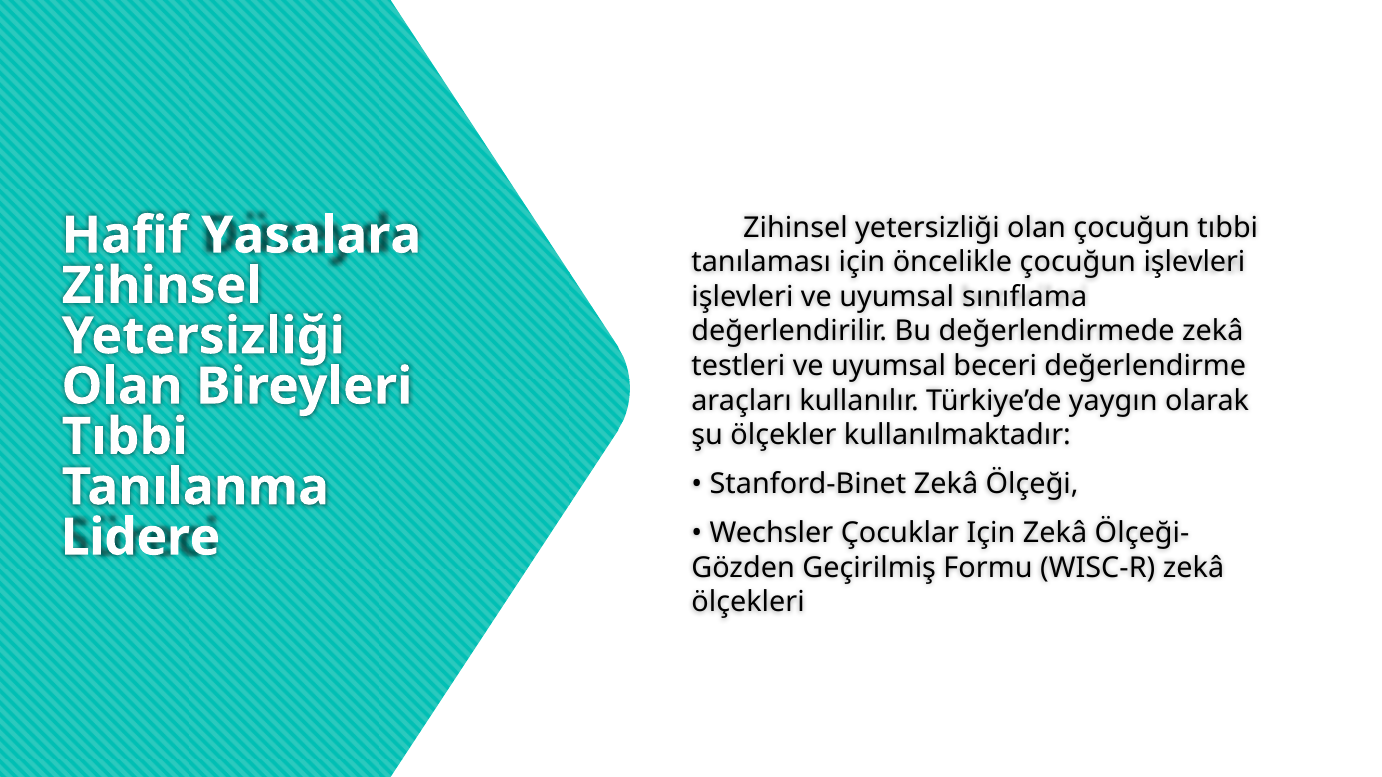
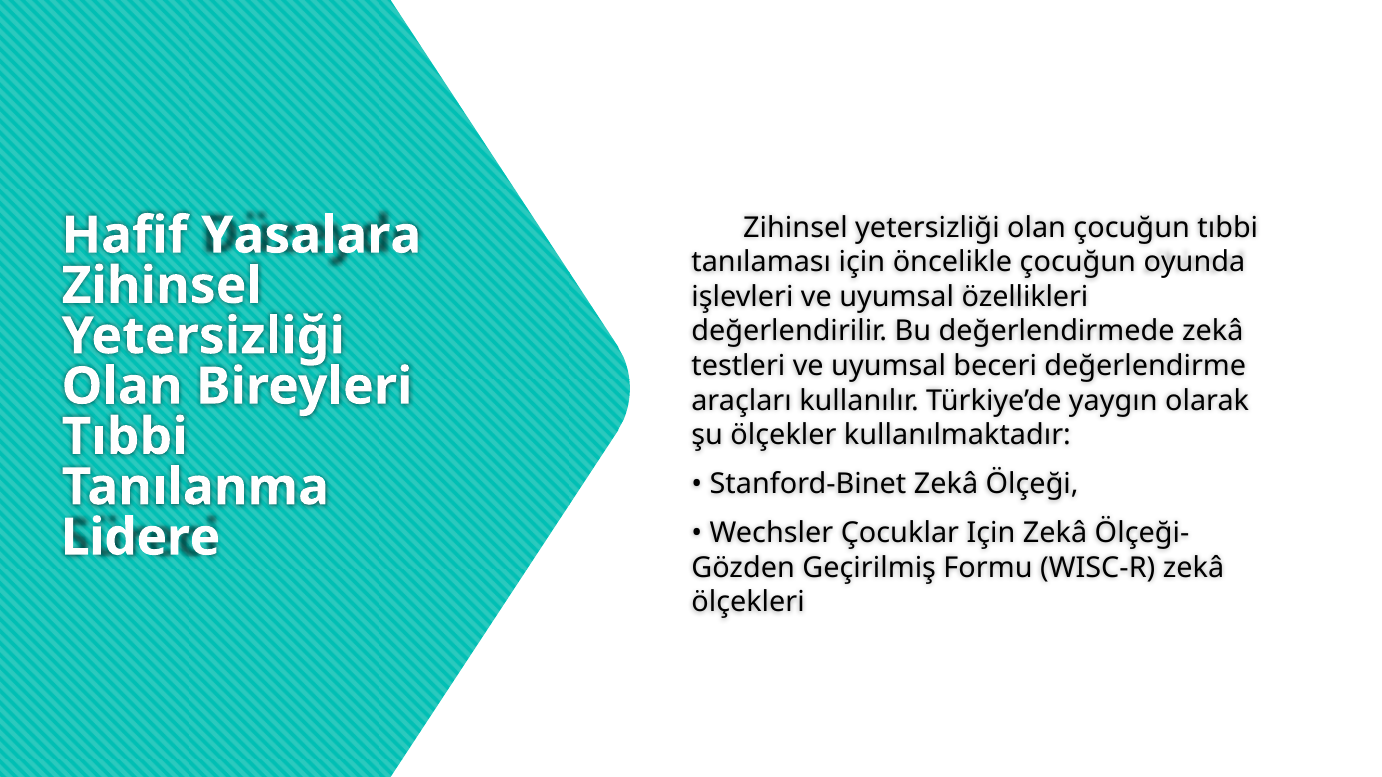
çocuğun işlevleri: işlevleri -> oyunda (1194, 262)
sınıflama: sınıflama -> özellikleri (1025, 297)
